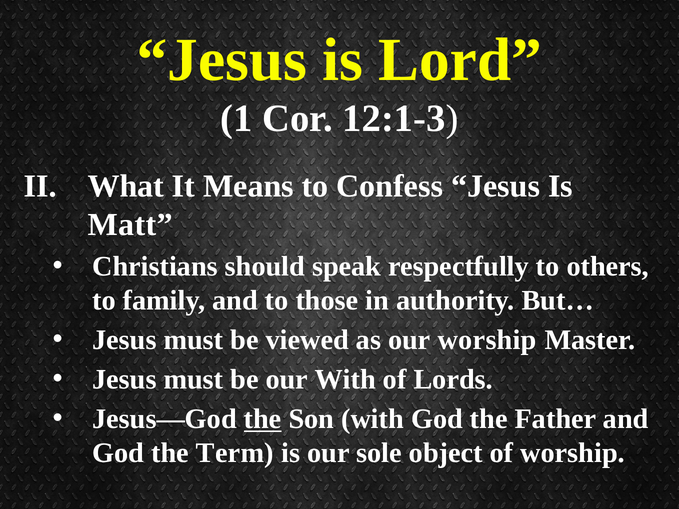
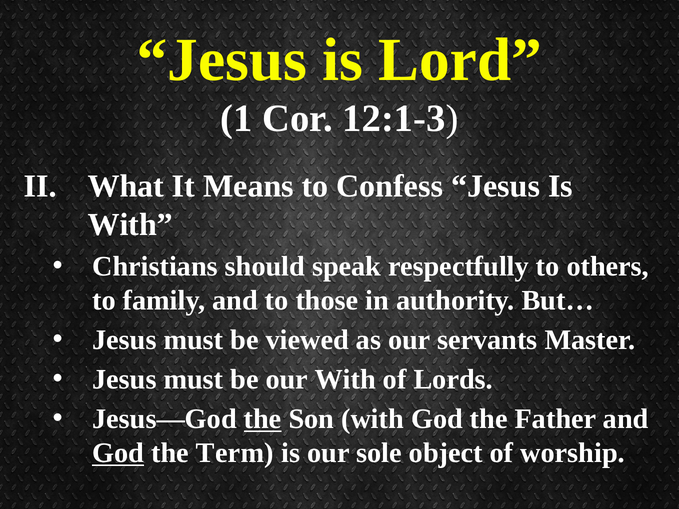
Matt: Matt -> With (130, 225)
our worship: worship -> servants (487, 340)
God underline: none -> present (118, 453)
